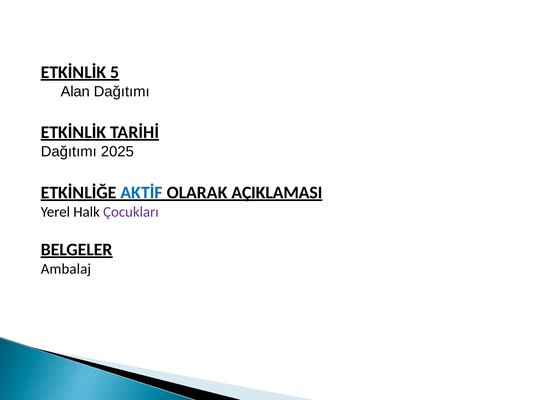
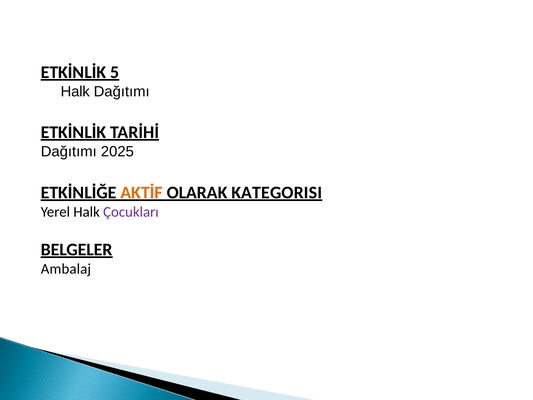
Alan: Alan -> Halk (75, 92)
AKTİF colour: blue -> orange (142, 192)
AÇIKLAMASI: AÇIKLAMASI -> KATEGORISI (277, 192)
